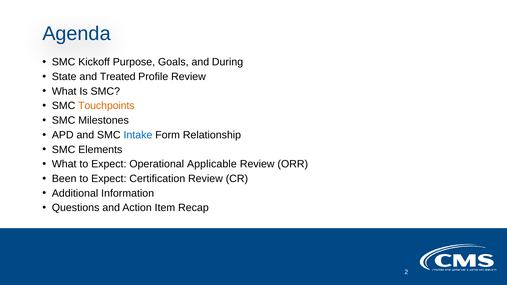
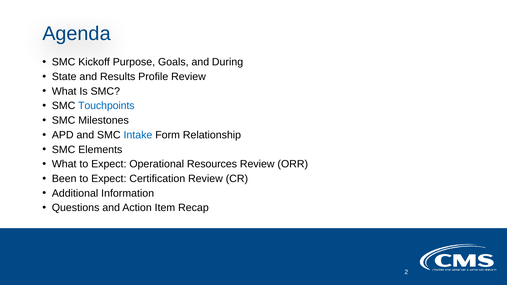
Treated: Treated -> Results (118, 77)
Touchpoints colour: orange -> blue (106, 106)
Applicable: Applicable -> Resources (212, 164)
